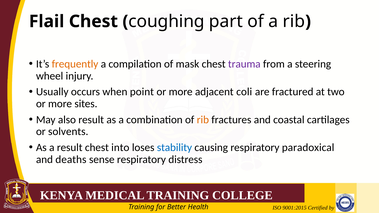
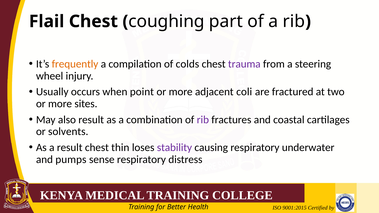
mask: mask -> colds (187, 64)
rib colour: orange -> purple (203, 120)
into: into -> thin (120, 148)
stability colour: blue -> purple (174, 148)
paradoxical: paradoxical -> underwater (308, 148)
deaths: deaths -> pumps (71, 160)
